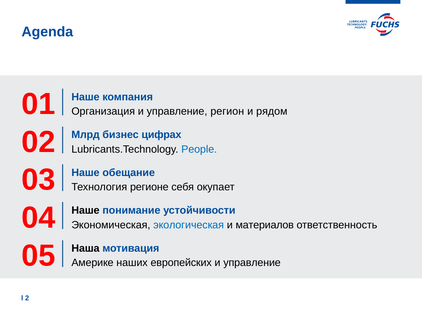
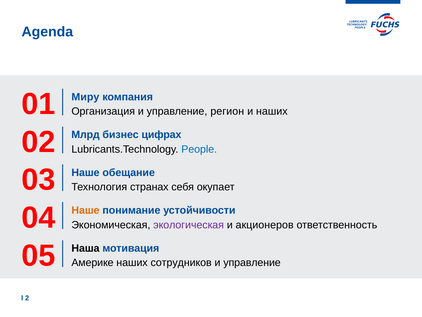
Наше: Наше -> Миру (85, 97)
и рядом: рядом -> наших (272, 111)
регионе: регионе -> странах (149, 187)
Наше colour: black -> orange (85, 210)
экологическая colour: blue -> purple (189, 225)
материалов: материалов -> акционеров (265, 225)
европейских: европейских -> сотрудников (181, 262)
